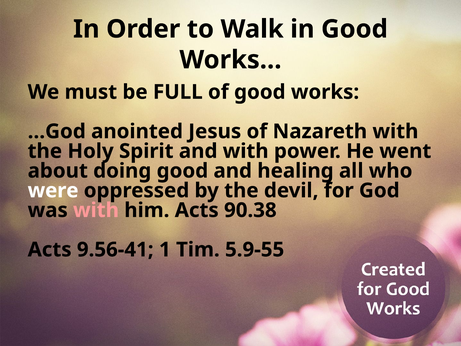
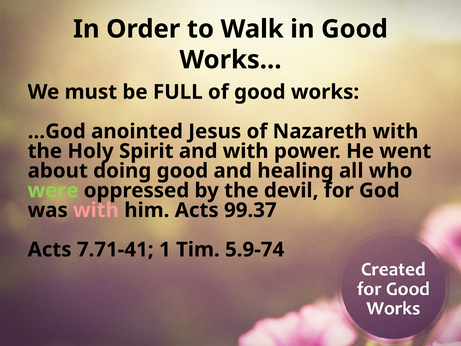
were colour: white -> light green (53, 190)
90.38: 90.38 -> 99.37 (250, 210)
9.56-41: 9.56-41 -> 7.71-41 (115, 249)
5.9-55: 5.9-55 -> 5.9-74 (255, 249)
